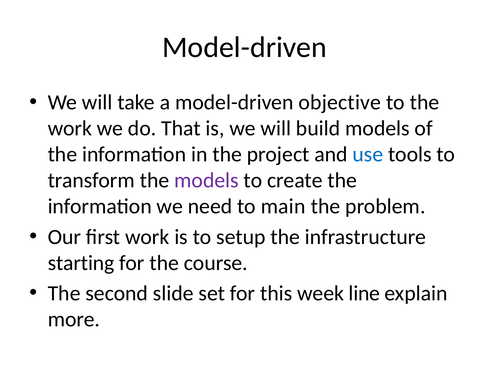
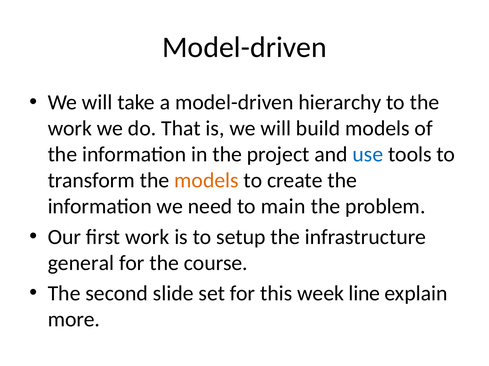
objective: objective -> hierarchy (340, 103)
models colour: purple -> orange (206, 181)
starting: starting -> general (81, 263)
